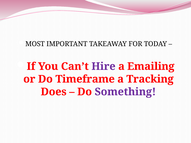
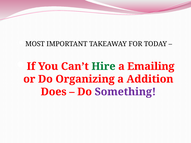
Hire colour: purple -> green (103, 66)
Timeframe: Timeframe -> Organizing (85, 79)
Tracking: Tracking -> Addition (150, 79)
